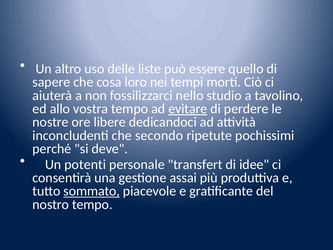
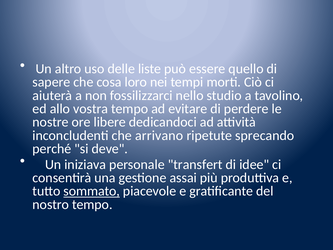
evitare underline: present -> none (188, 109)
secondo: secondo -> arrivano (159, 135)
pochissimi: pochissimi -> sprecando (265, 135)
potenti: potenti -> iniziava (85, 164)
